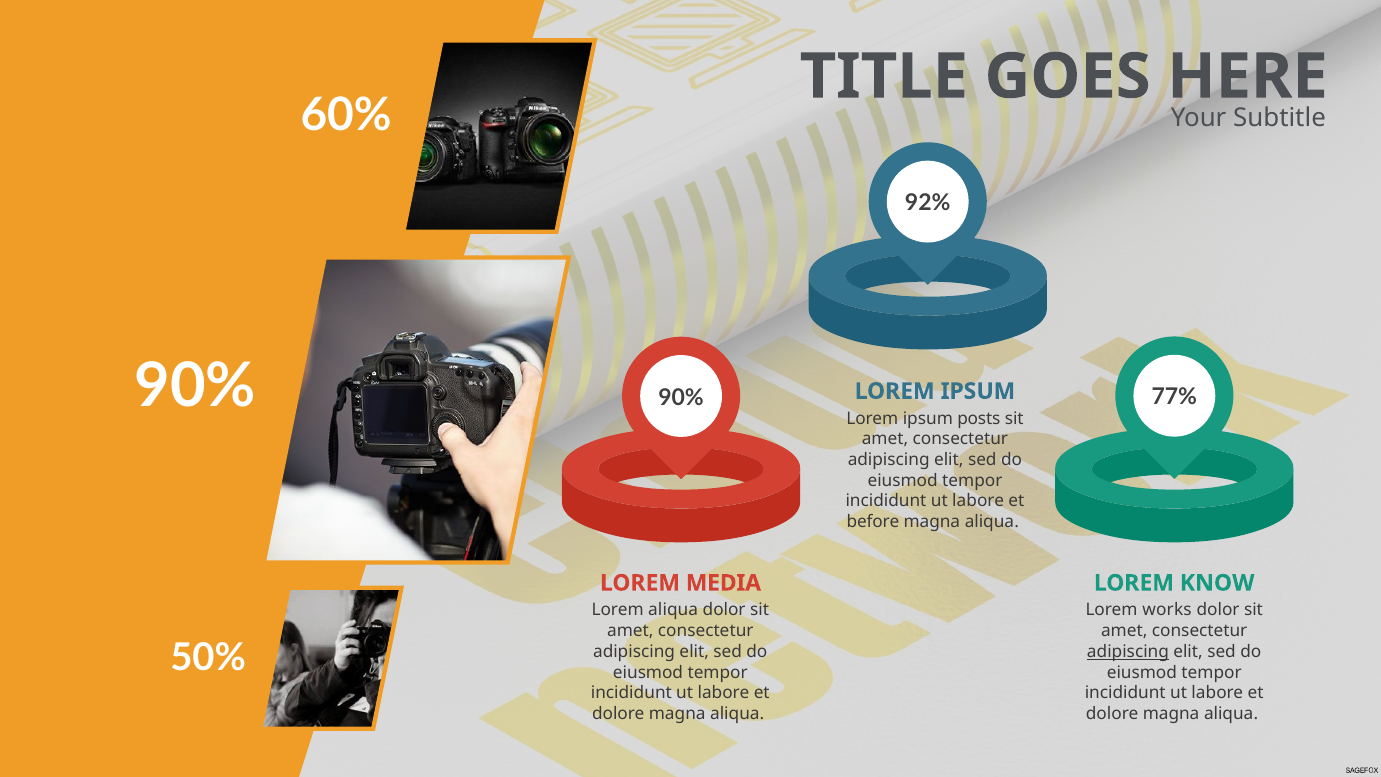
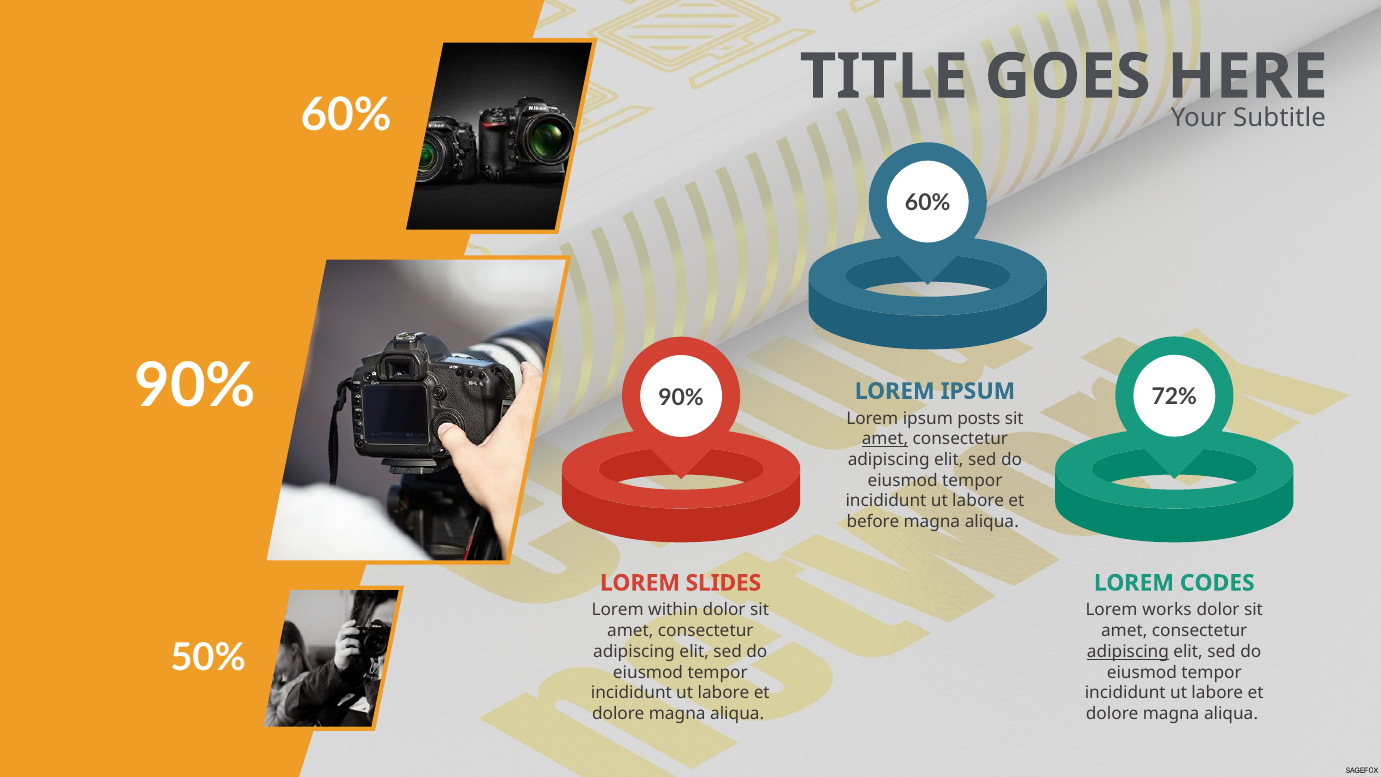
92%: 92% -> 60% (928, 203)
77%: 77% -> 72% (1174, 397)
amet underline: none -> present (885, 439)
MEDIA: MEDIA -> SLIDES (723, 583)
KNOW: KNOW -> CODES (1217, 583)
Lorem aliqua: aliqua -> within (673, 610)
